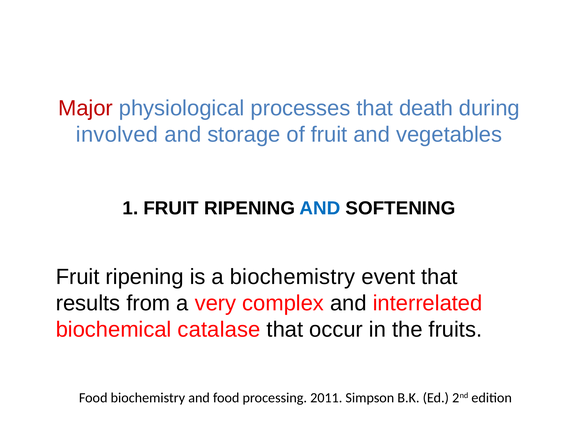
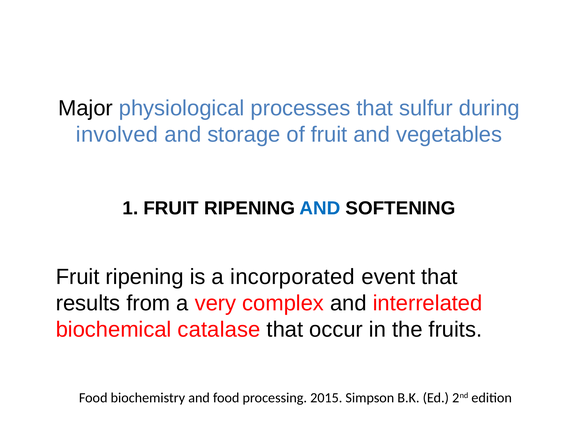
Major colour: red -> black (85, 108)
death: death -> sulfur (426, 108)
a biochemistry: biochemistry -> incorporated (293, 277)
2011: 2011 -> 2015 (326, 398)
